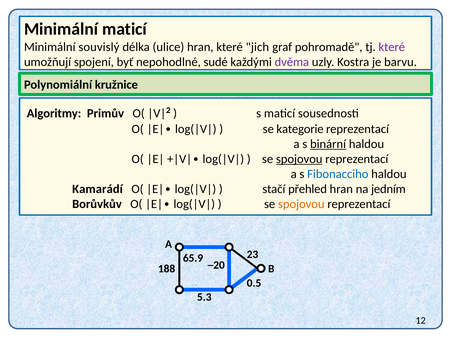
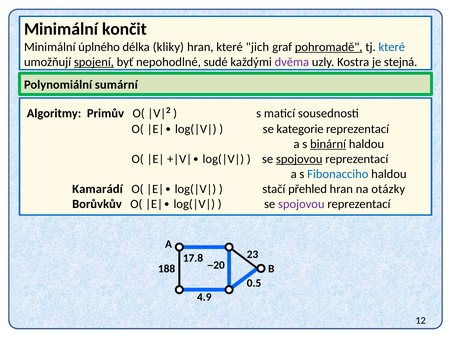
Minimální maticí: maticí -> končit (125, 29)
souvislý: souvislý -> úplného (99, 47)
ulice: ulice -> kliky (168, 47)
pohromadě underline: none -> present (329, 47)
které colour: purple -> blue (392, 47)
spojení underline: none -> present (94, 62)
barvu: barvu -> stejná (401, 62)
kružnice: kružnice -> sumární (116, 85)
jedním: jedním -> otázky (388, 189)
spojovou colour: orange -> purple (301, 204)
65.9: 65.9 -> 17.8 (193, 258)
5.3: 5.3 -> 4.9 (204, 297)
